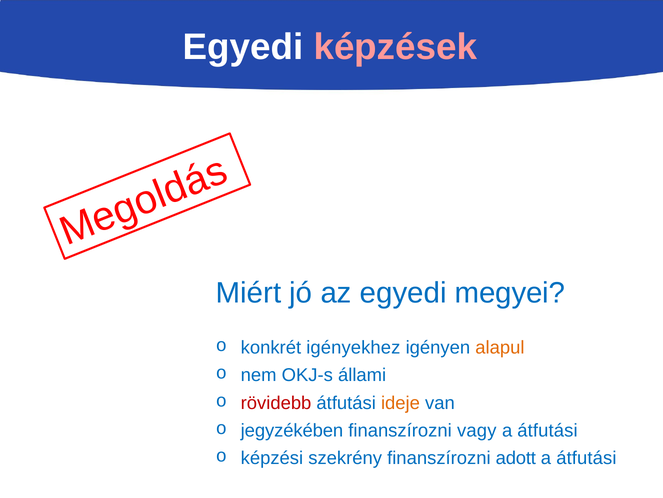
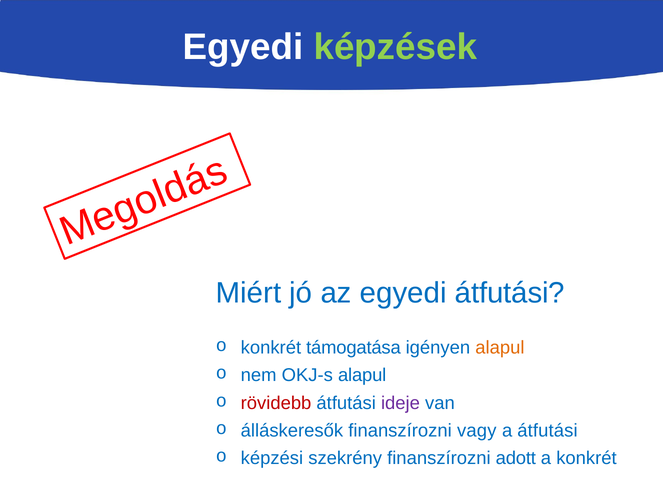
képzések colour: pink -> light green (395, 47)
egyedi megyei: megyei -> átfutási (510, 293)
igényekhez: igényekhez -> támogatása (353, 347)
OKJ-s állami: állami -> alapul (362, 375)
ideje colour: orange -> purple (400, 402)
jegyzékében: jegyzékében -> álláskeresők (292, 430)
átfutási: átfutási -> konkrét (586, 458)
